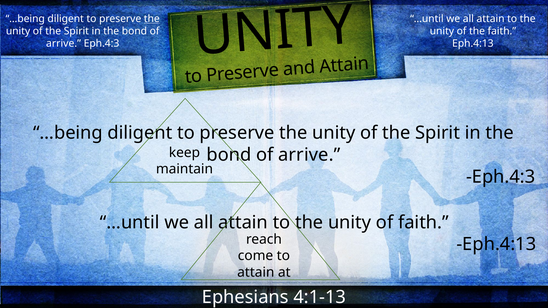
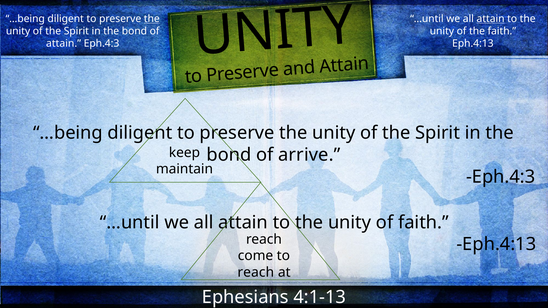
attain underline: none -> present (491, 19)
arrive: arrive -> attain (63, 43)
attain: attain -> reach (256, 272)
